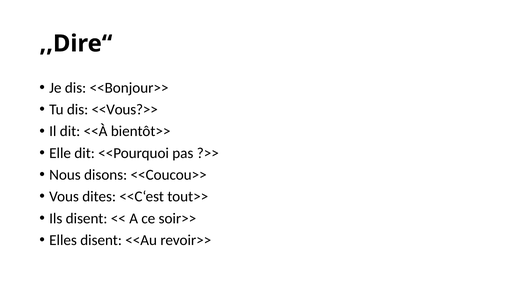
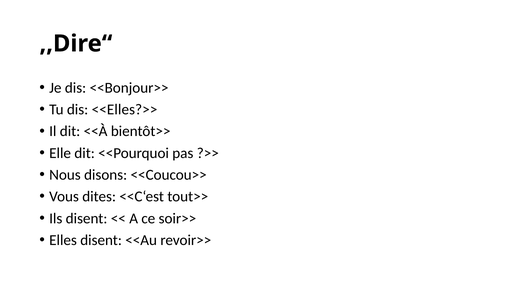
<<Vous?>>: <<Vous?>> -> <<Elles?>> (125, 109)
